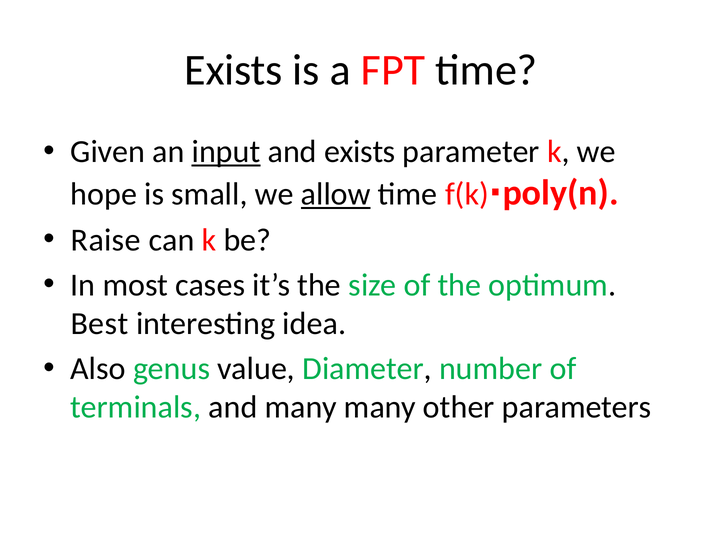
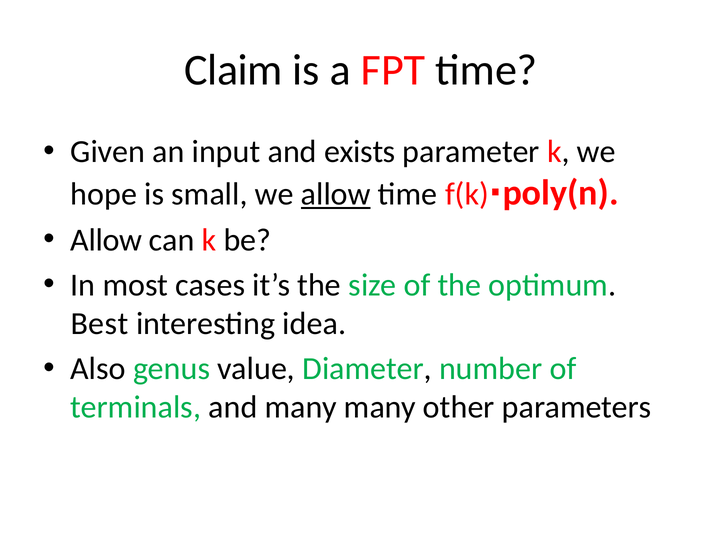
Exists: Exists -> Claim (234, 70)
input underline: present -> none (226, 151)
Raise: Raise -> Allow (106, 240)
